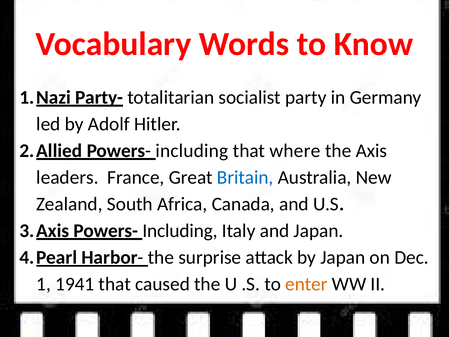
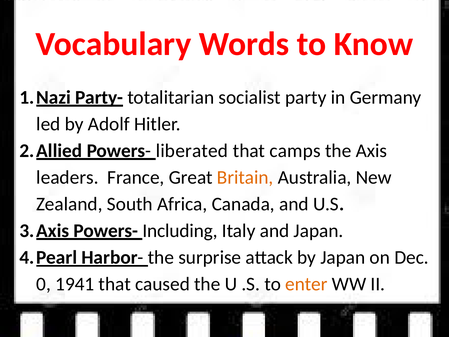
including: including -> liberated (192, 151)
where: where -> camps (295, 151)
Britain colour: blue -> orange (245, 177)
1: 1 -> 0 (44, 284)
